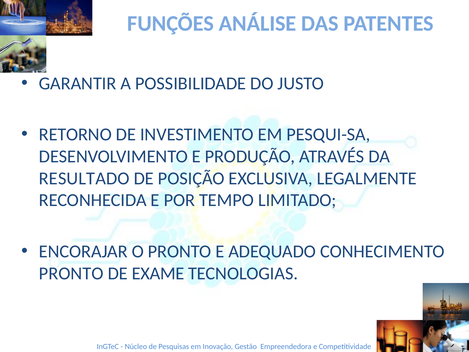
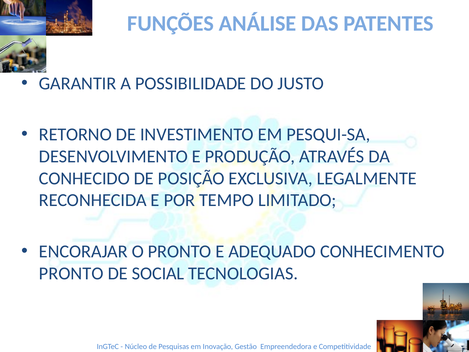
RESULTADO: RESULTADO -> CONHECIDO (84, 178)
EXAME: EXAME -> SOCIAL (158, 273)
